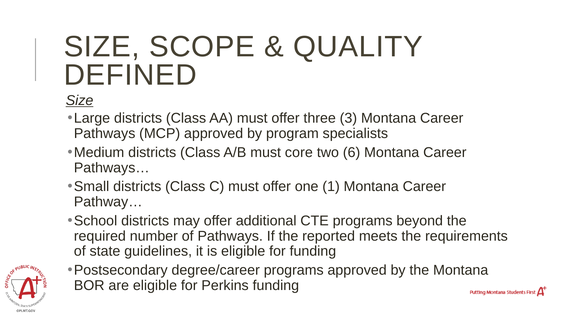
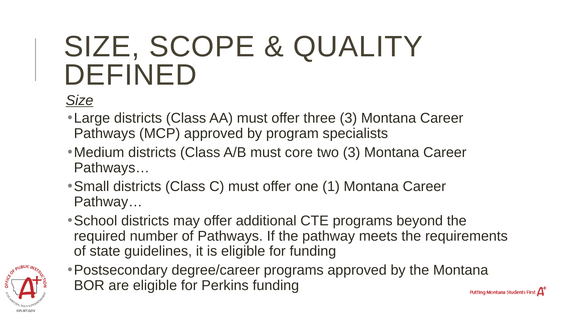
two 6: 6 -> 3 (352, 152)
reported: reported -> pathway (329, 236)
